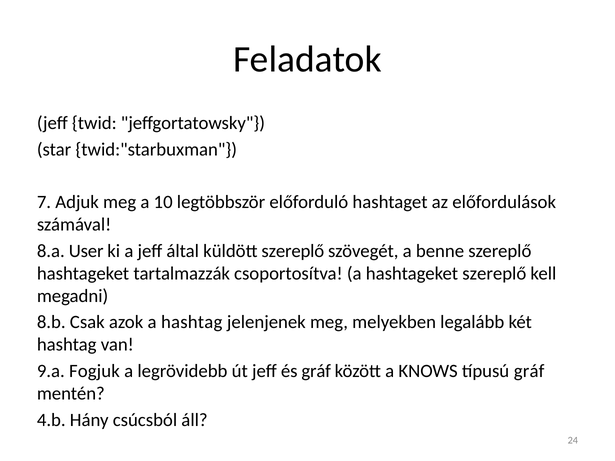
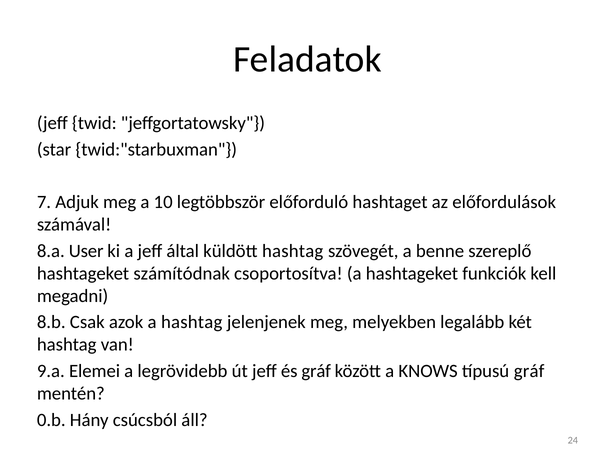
küldött szereplő: szereplő -> hashtag (293, 251)
tartalmazzák: tartalmazzák -> számítódnak (182, 274)
hashtageket szereplő: szereplő -> funkciók (494, 274)
Fogjuk: Fogjuk -> Elemei (95, 371)
4.b: 4.b -> 0.b (51, 420)
